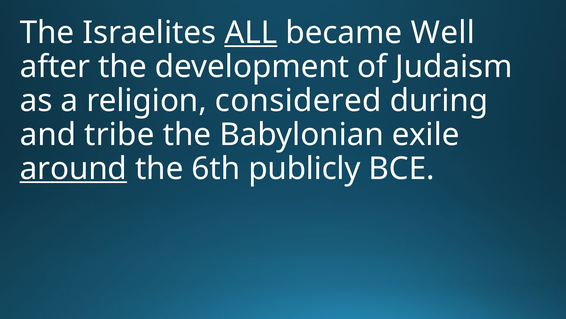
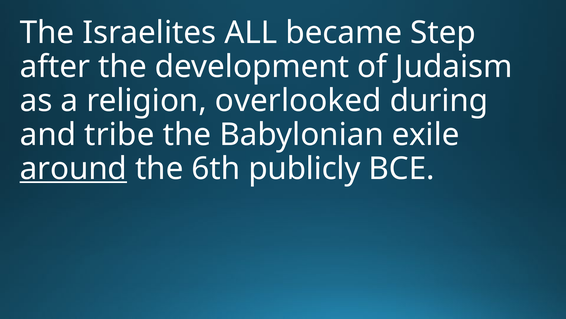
ALL underline: present -> none (251, 33)
Well: Well -> Step (443, 33)
considered: considered -> overlooked (298, 100)
